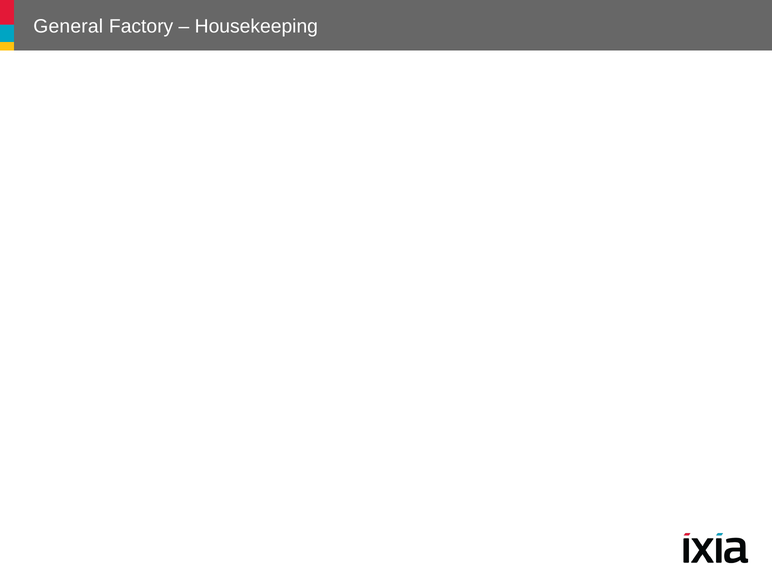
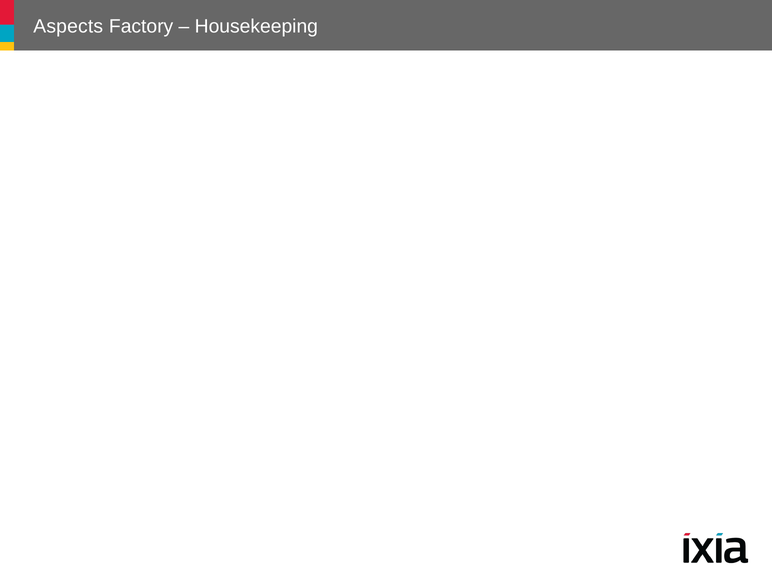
General: General -> Aspects (68, 26)
